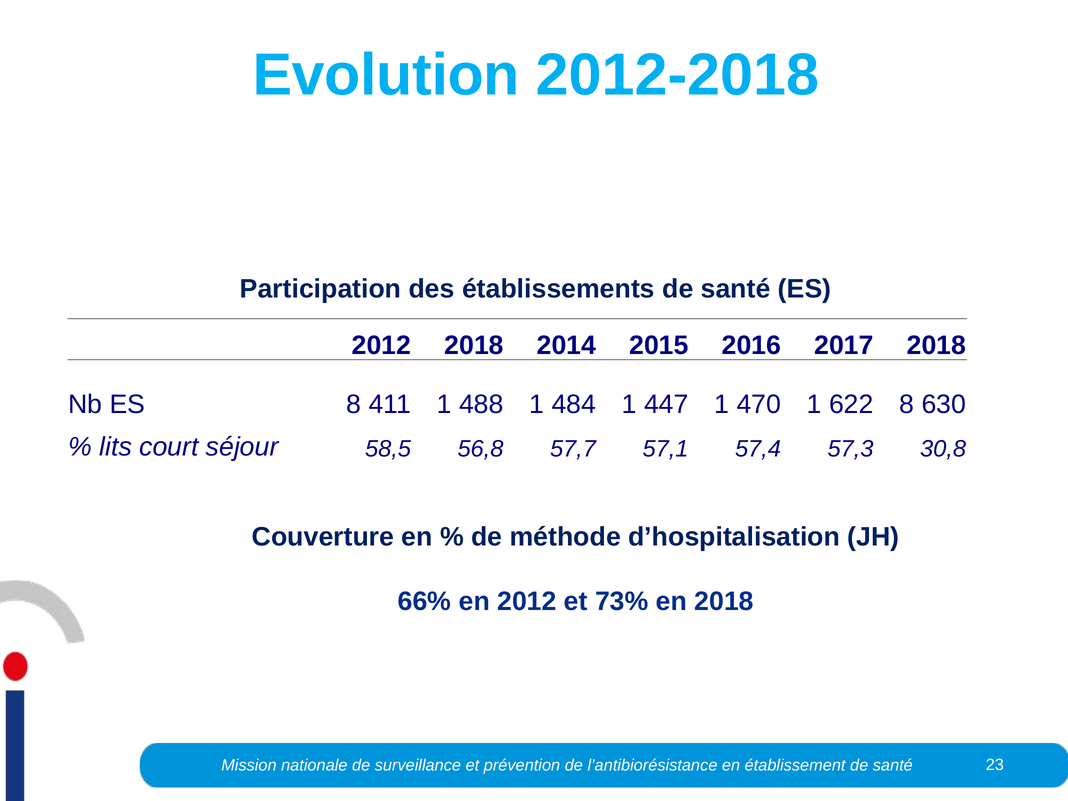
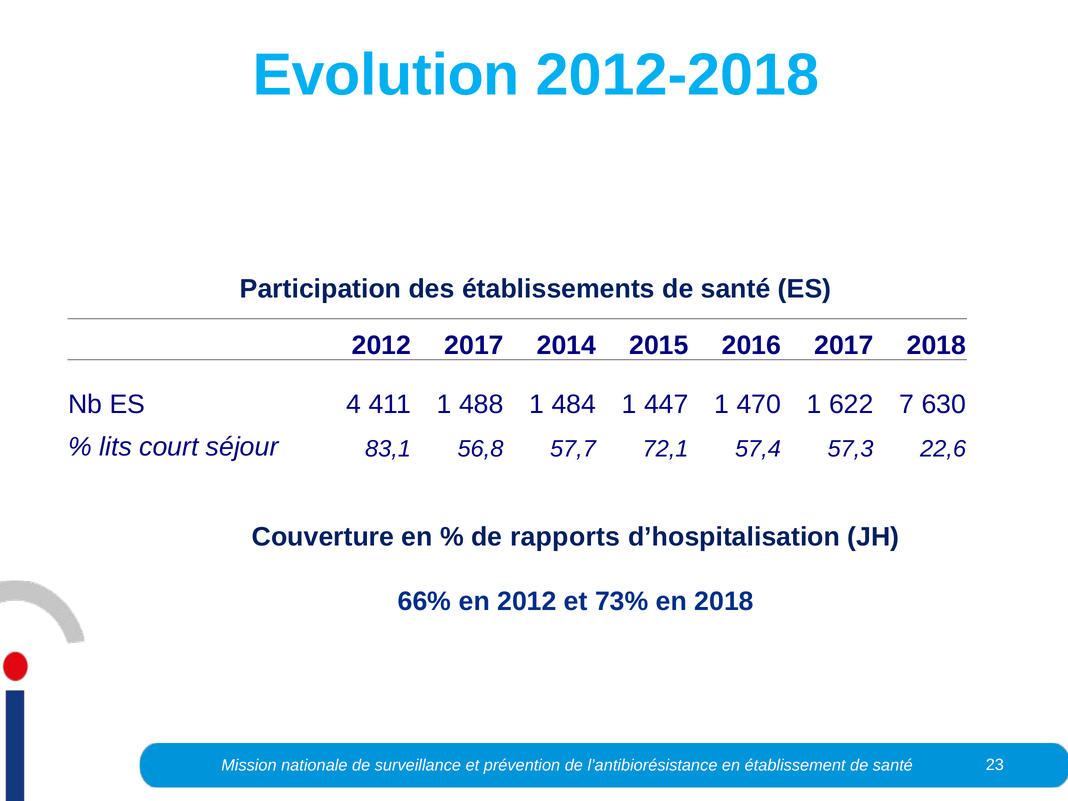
2012 2018: 2018 -> 2017 (474, 345)
ES 8: 8 -> 4 (354, 405)
622 8: 8 -> 7 (907, 405)
58,5: 58,5 -> 83,1 (388, 449)
57,1: 57,1 -> 72,1 (666, 449)
30,8: 30,8 -> 22,6 (943, 449)
méthode: méthode -> rapports (565, 537)
